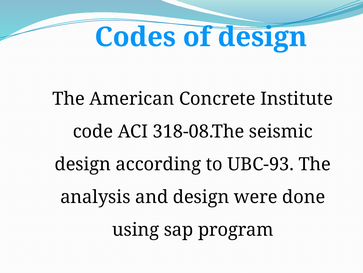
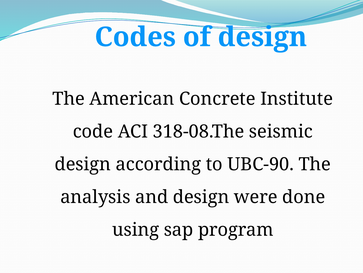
UBC-93: UBC-93 -> UBC-90 (261, 164)
